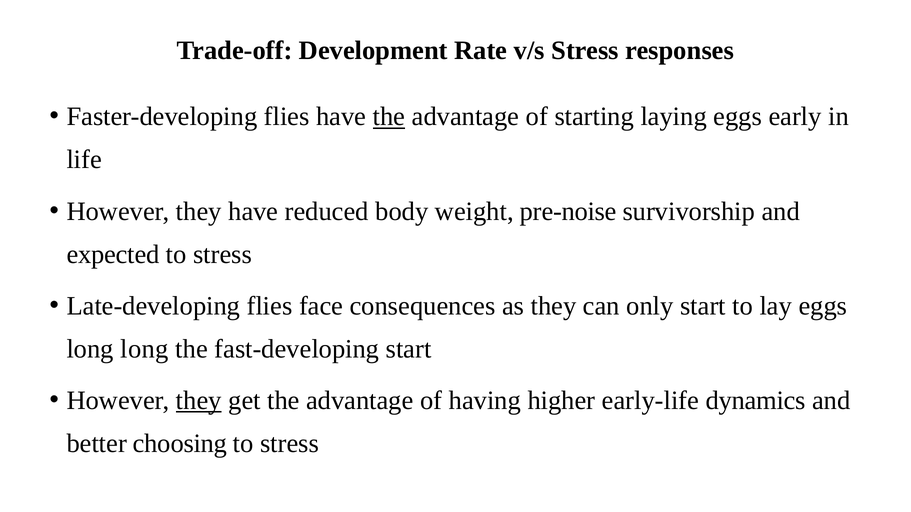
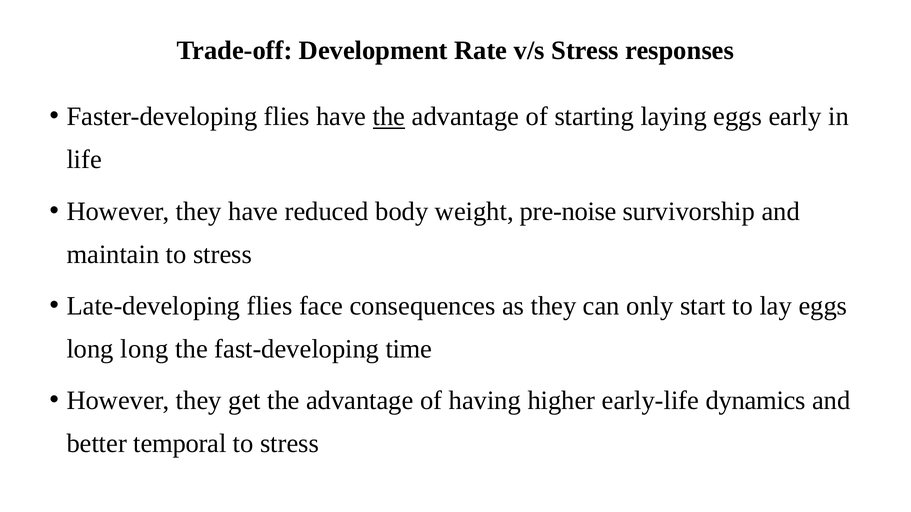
expected: expected -> maintain (113, 255)
fast-developing start: start -> time (409, 349)
they underline: present -> none (199, 401)
choosing: choosing -> temporal (180, 444)
